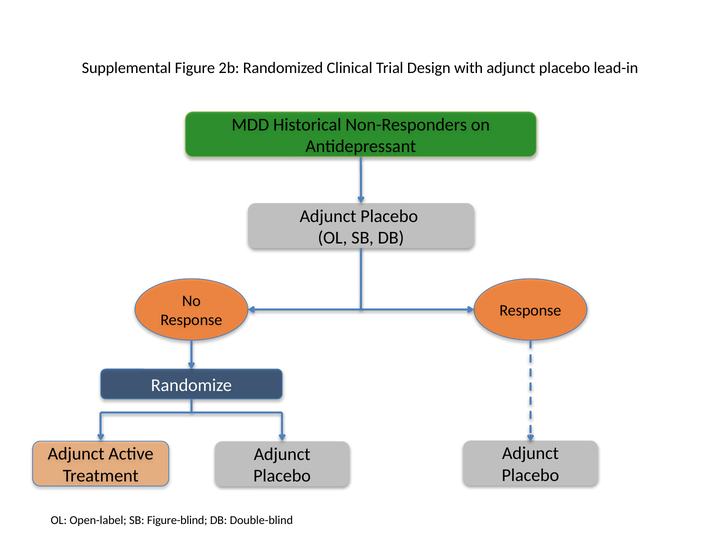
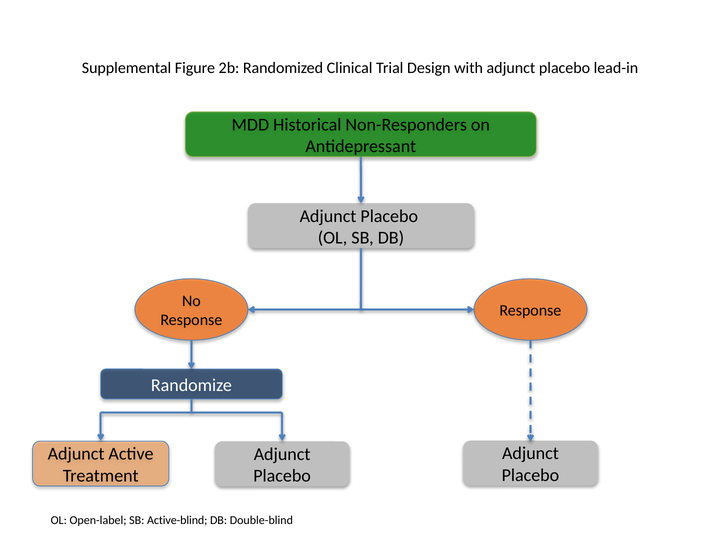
Figure-blind: Figure-blind -> Active-blind (177, 520)
